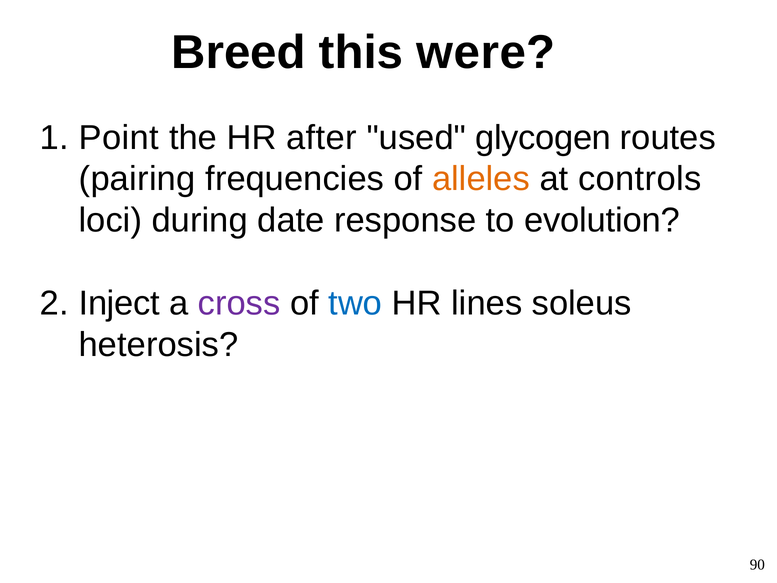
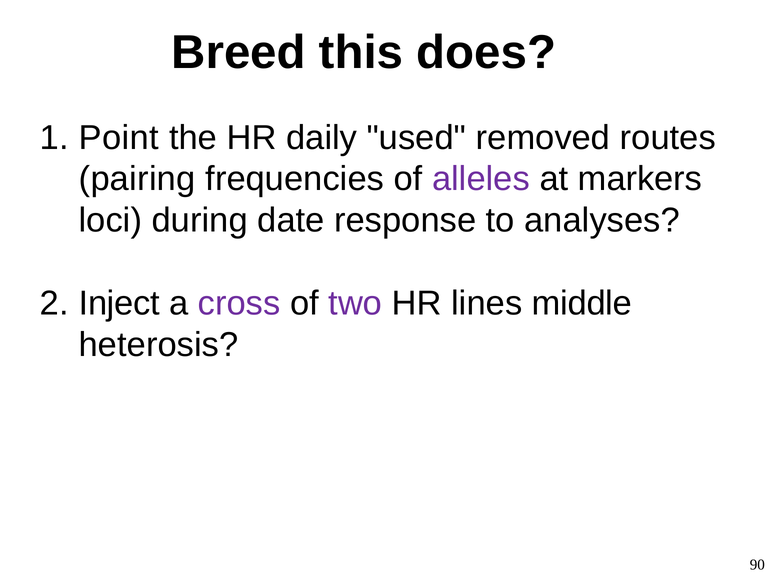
were: were -> does (486, 53)
after: after -> daily (322, 138)
glycogen: glycogen -> removed (543, 138)
alleles colour: orange -> purple (481, 179)
controls: controls -> markers (640, 179)
evolution: evolution -> analyses (602, 220)
two colour: blue -> purple (355, 303)
soleus: soleus -> middle (582, 303)
